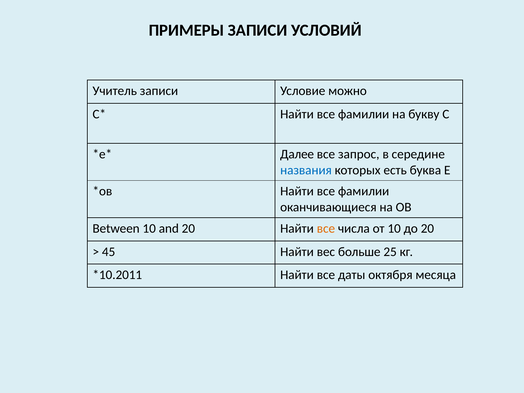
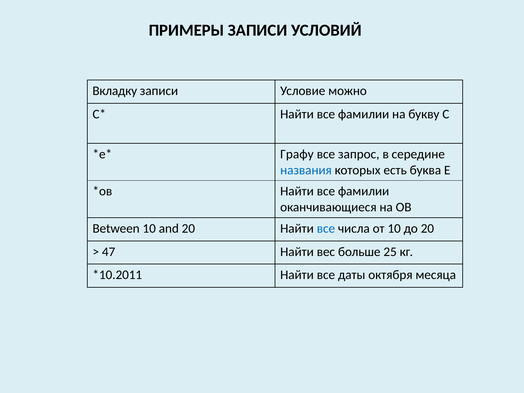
Учитель: Учитель -> Вкладку (115, 91)
Далее: Далее -> Графу (297, 154)
все colour: orange -> blue (326, 229)
45: 45 -> 47 (109, 252)
